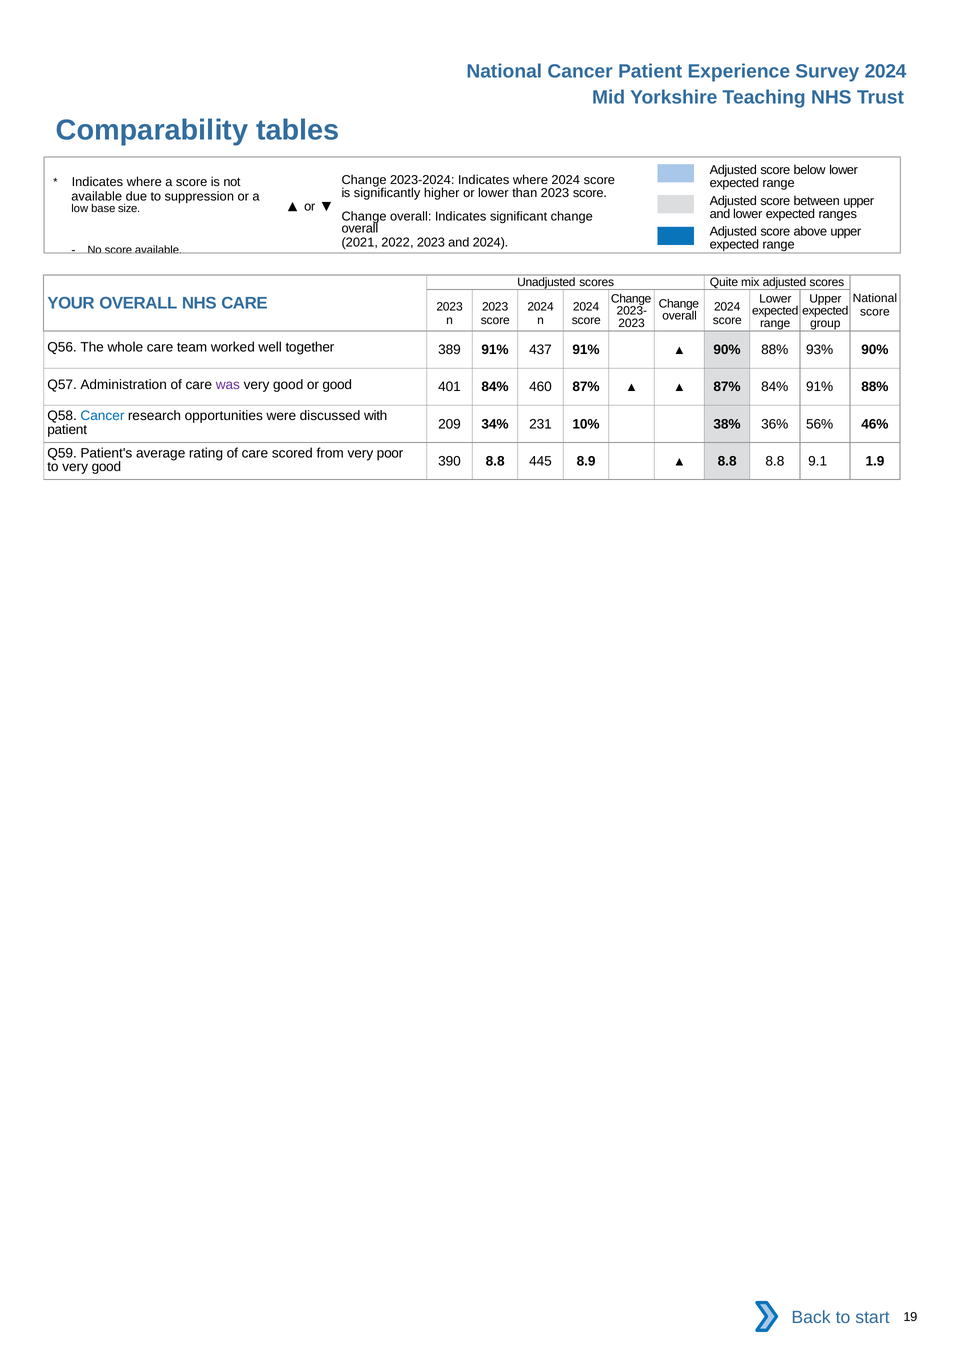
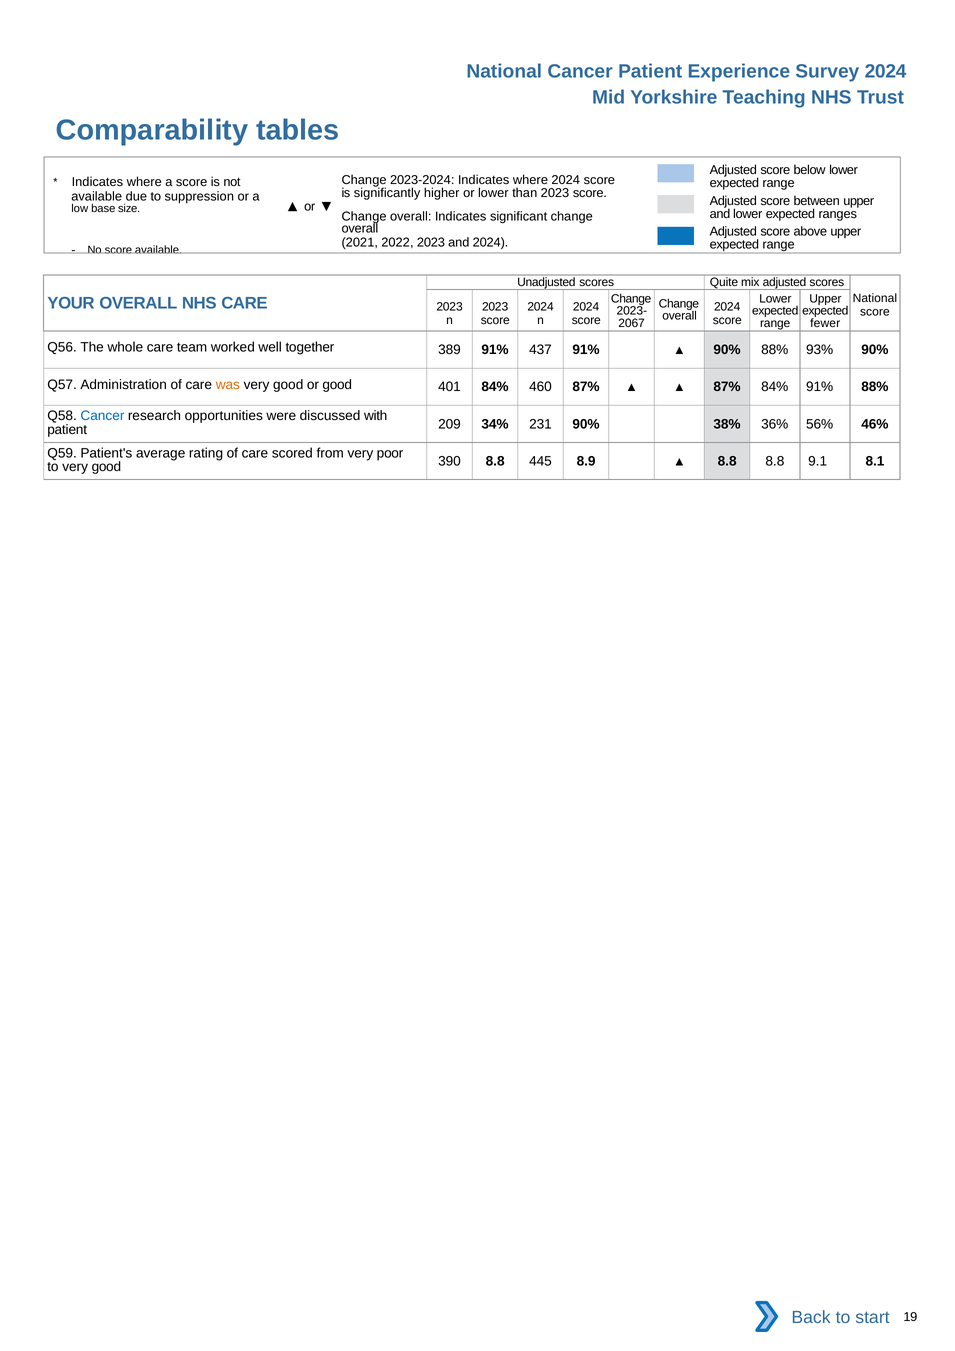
2023: 2023 -> 2067 (632, 323)
group: group -> fewer (825, 323)
was colour: purple -> orange (228, 385)
231 10%: 10% -> 90% (586, 424)
1.9: 1.9 -> 8.1 (875, 461)
